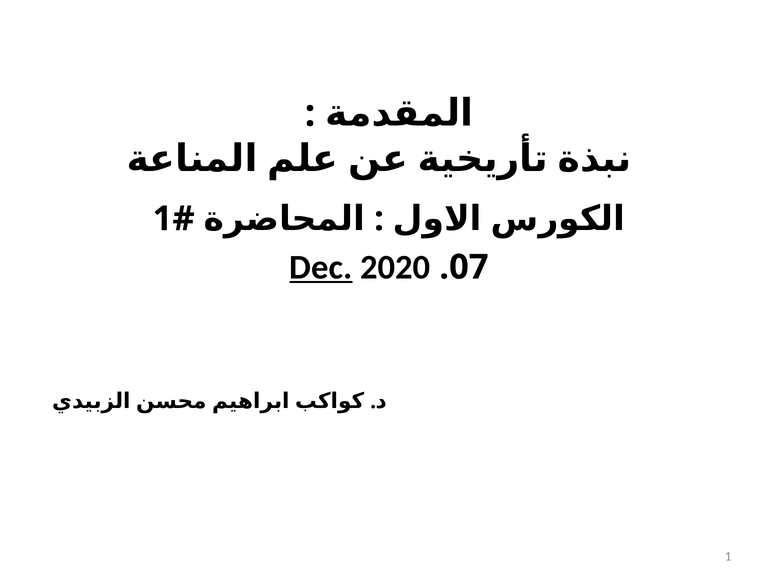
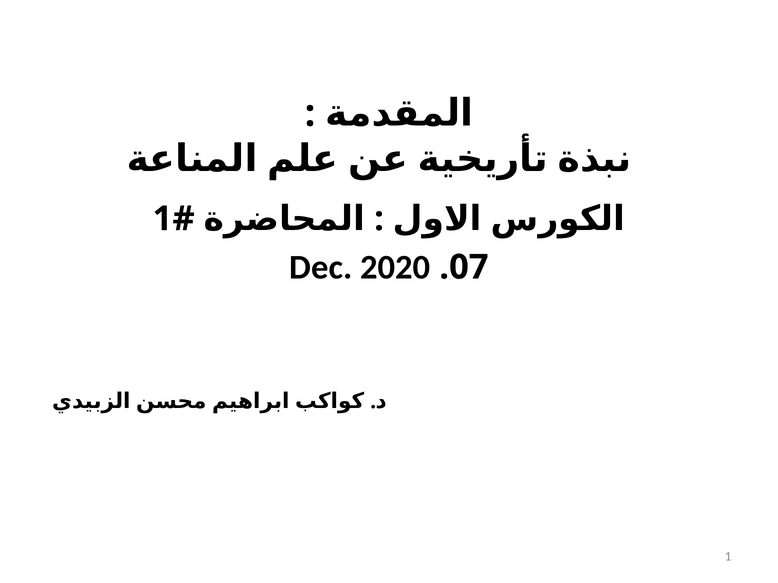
Dec underline: present -> none (321, 267)
